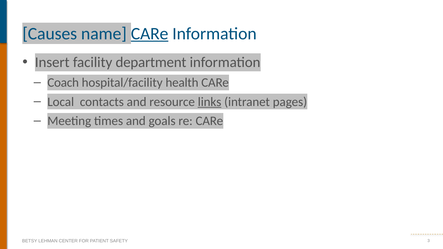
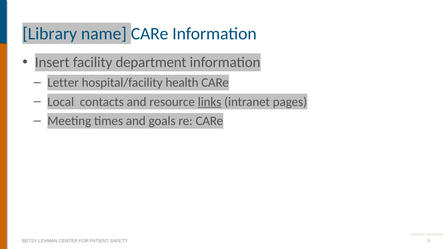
Causes: Causes -> Library (50, 34)
CARe underline: present -> none (150, 34)
Coach: Coach -> Letter (63, 83)
